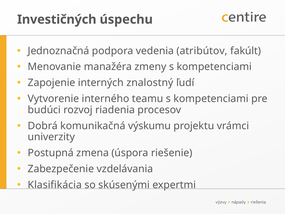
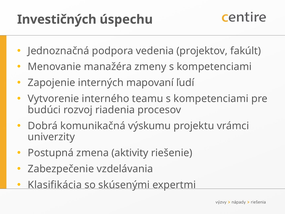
atribútov: atribútov -> projektov (202, 51)
znalostný: znalostný -> mapovaní (150, 83)
úspora: úspora -> aktivity (130, 153)
